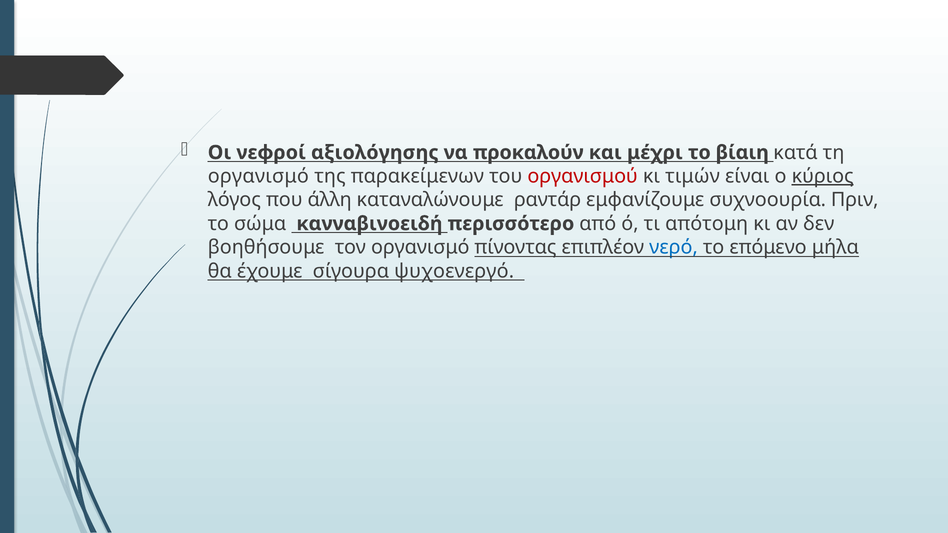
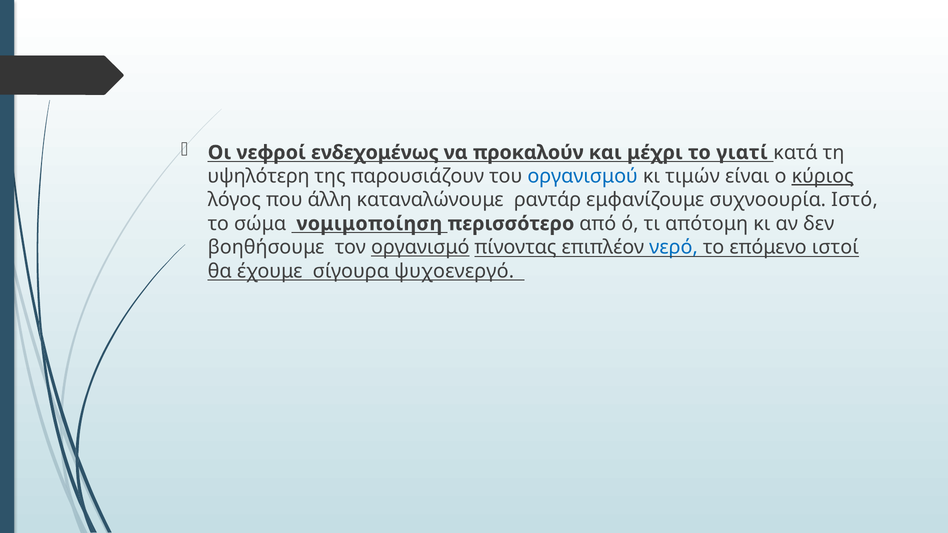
αξιολόγησης: αξιολόγησης -> ενδεχομένως (375, 153)
βίαιη: βίαιη -> γιατί (742, 153)
οργανισμό: οργανισμό -> υψηλότερη (259, 176)
παρακείμενων: παρακείμενων -> παρουσιάζουν (418, 176)
οργανισμού colour: red -> blue (583, 176)
Πριν: Πριν -> Ιστό (855, 200)
κανναβινοειδή: κανναβινοειδή -> νομιμοποίηση (369, 224)
οργανισμό underline: none -> present (420, 247)
μήλα: μήλα -> ιστοί (835, 247)
